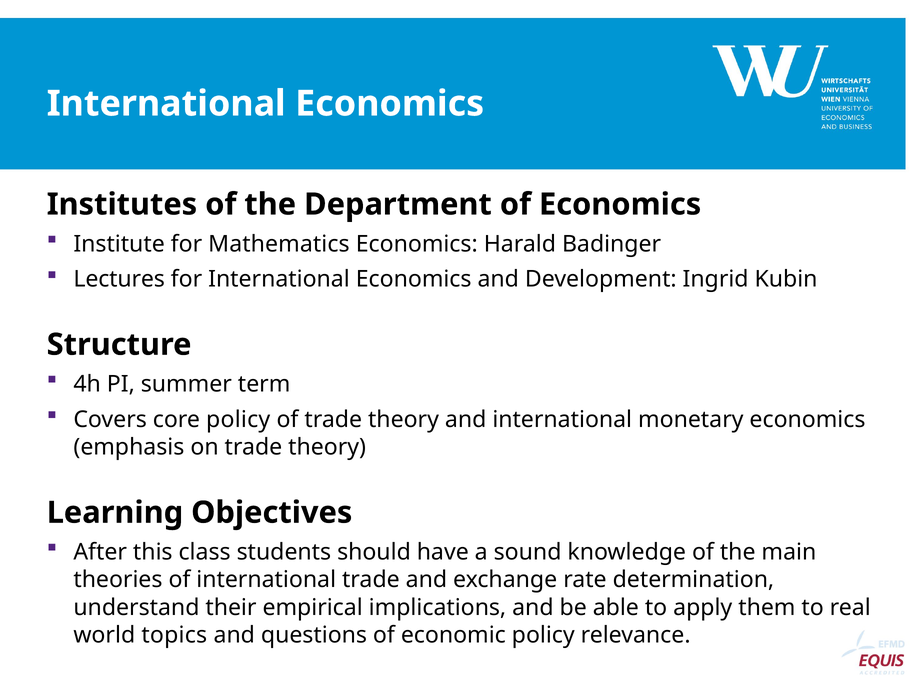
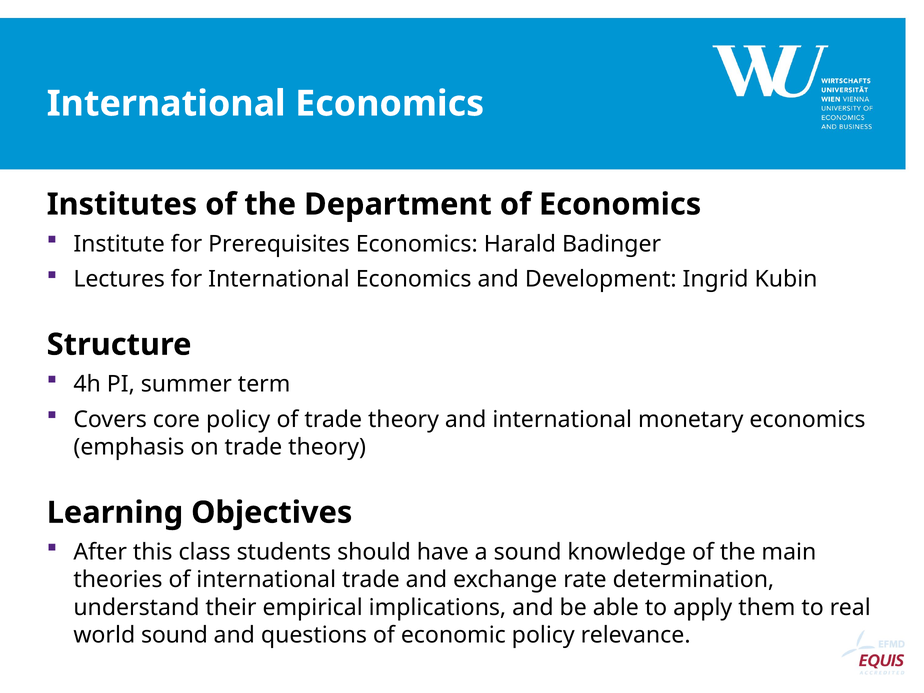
Mathematics: Mathematics -> Prerequisites (279, 244)
world topics: topics -> sound (175, 635)
